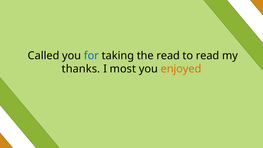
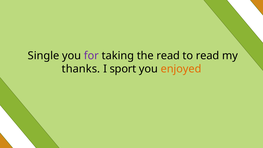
Called: Called -> Single (44, 56)
for colour: blue -> purple (91, 56)
most: most -> sport (123, 69)
